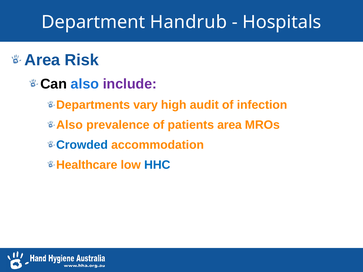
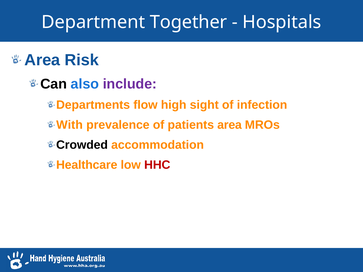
Handrub: Handrub -> Together (189, 22)
vary: vary -> flow (145, 105)
audit: audit -> sight (204, 105)
Also: Also -> With (69, 125)
Crowded colour: blue -> black (82, 145)
HHC colour: blue -> red (157, 165)
